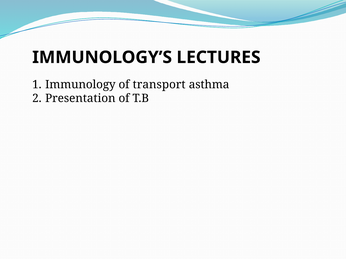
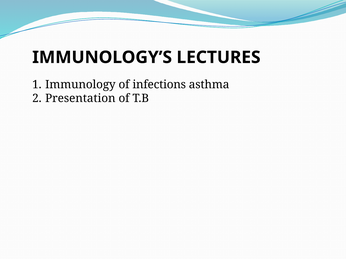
transport: transport -> infections (159, 85)
